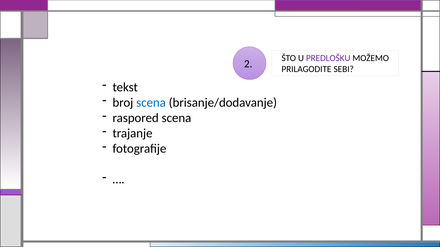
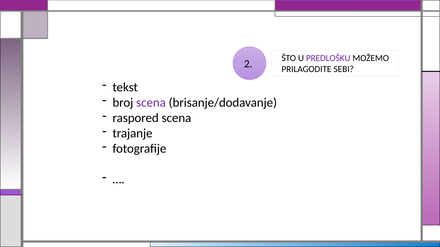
scena colour: blue -> purple (151, 103)
